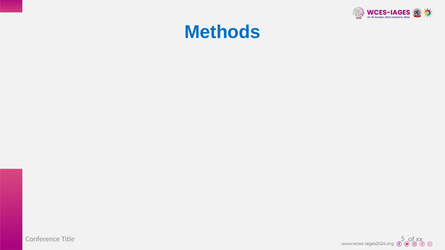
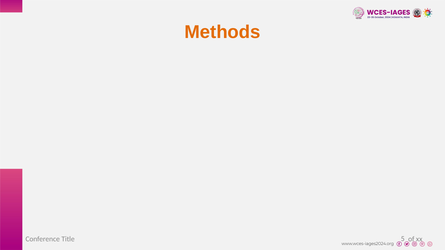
Methods colour: blue -> orange (222, 32)
